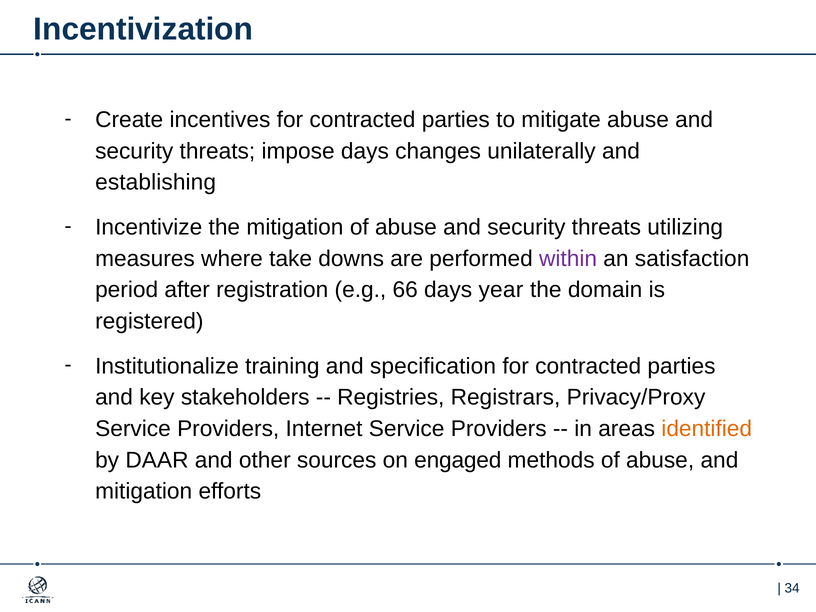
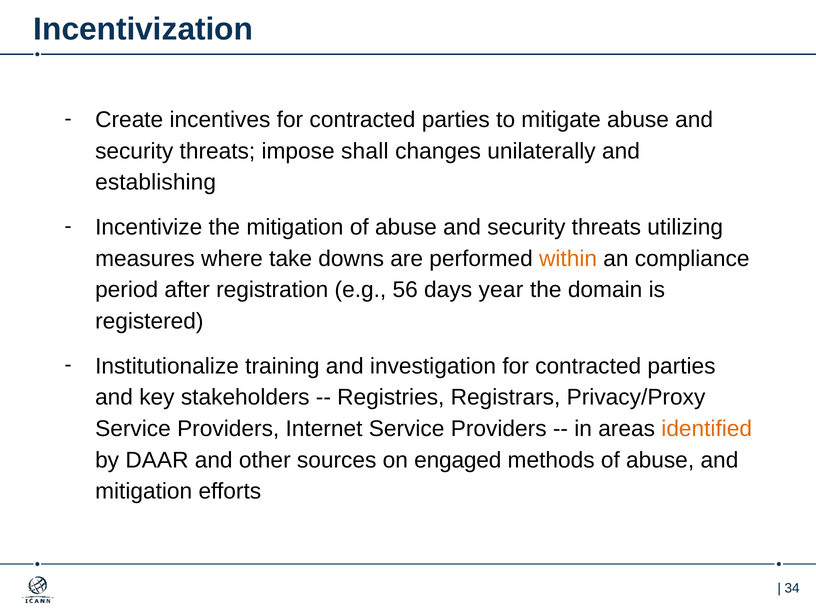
impose days: days -> shall (365, 151)
within colour: purple -> orange (568, 259)
satisfaction: satisfaction -> compliance (692, 259)
66: 66 -> 56 (405, 290)
specification: specification -> investigation (433, 366)
